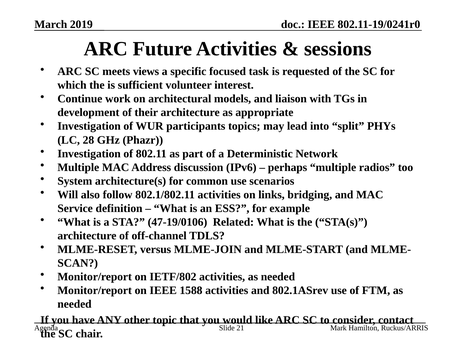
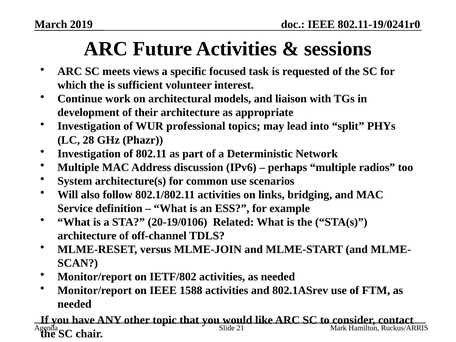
participants: participants -> professional (196, 126)
47-19/0106: 47-19/0106 -> 20-19/0106 (177, 222)
